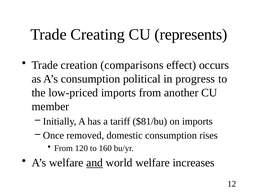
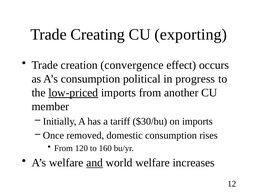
represents: represents -> exporting (191, 34)
comparisons: comparisons -> convergence (132, 65)
low-priced underline: none -> present (73, 92)
$81/bu: $81/bu -> $30/bu (150, 121)
